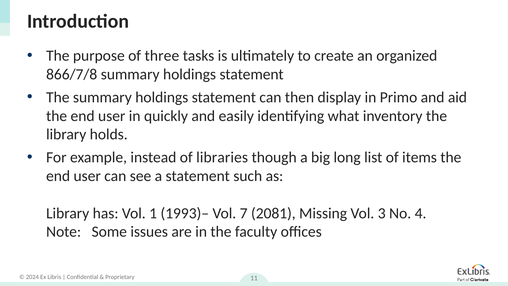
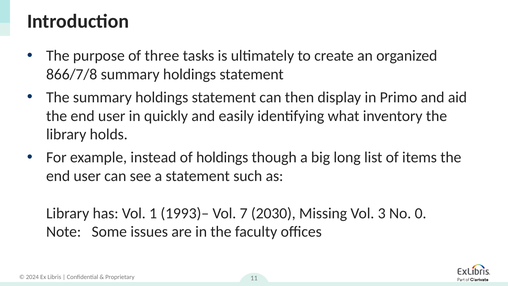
of libraries: libraries -> holdings (222, 157)
2081: 2081 -> 2030 (273, 213)
4: 4 -> 0 (421, 213)
